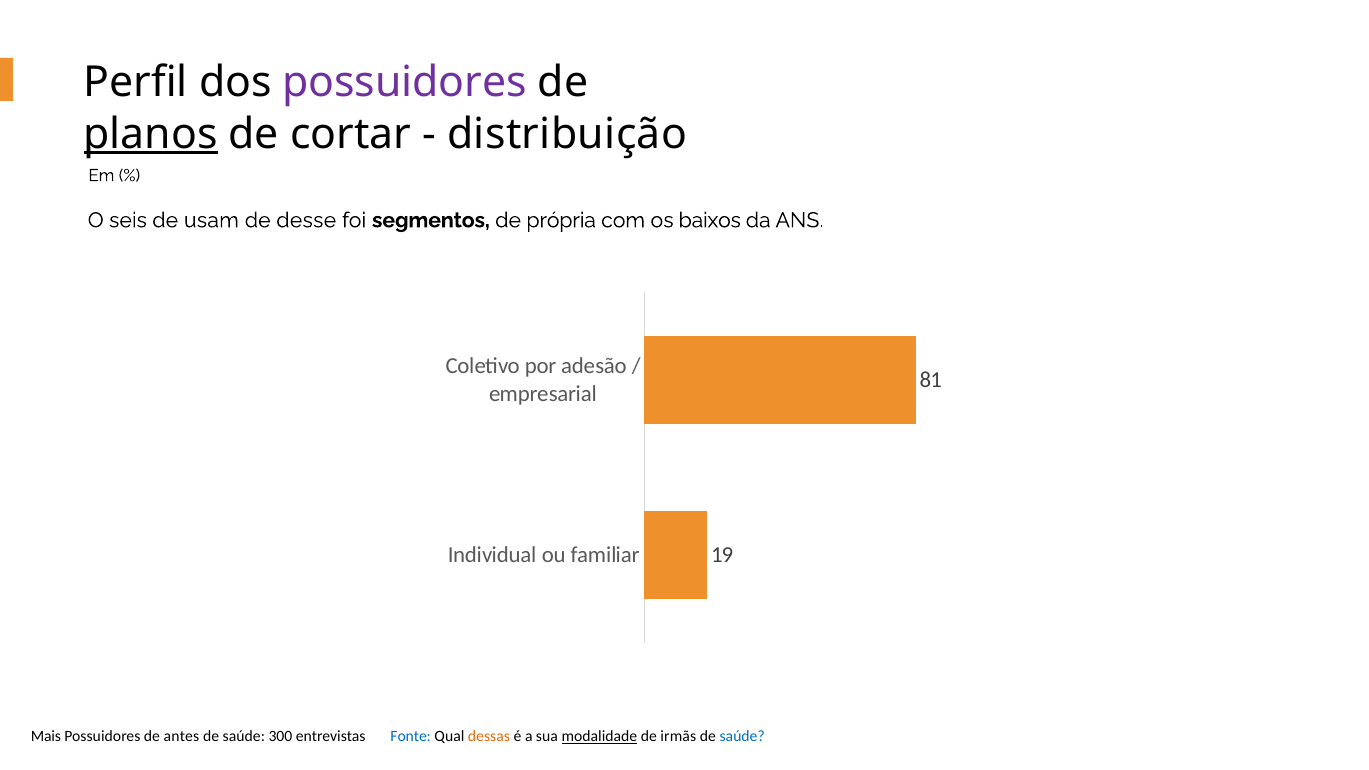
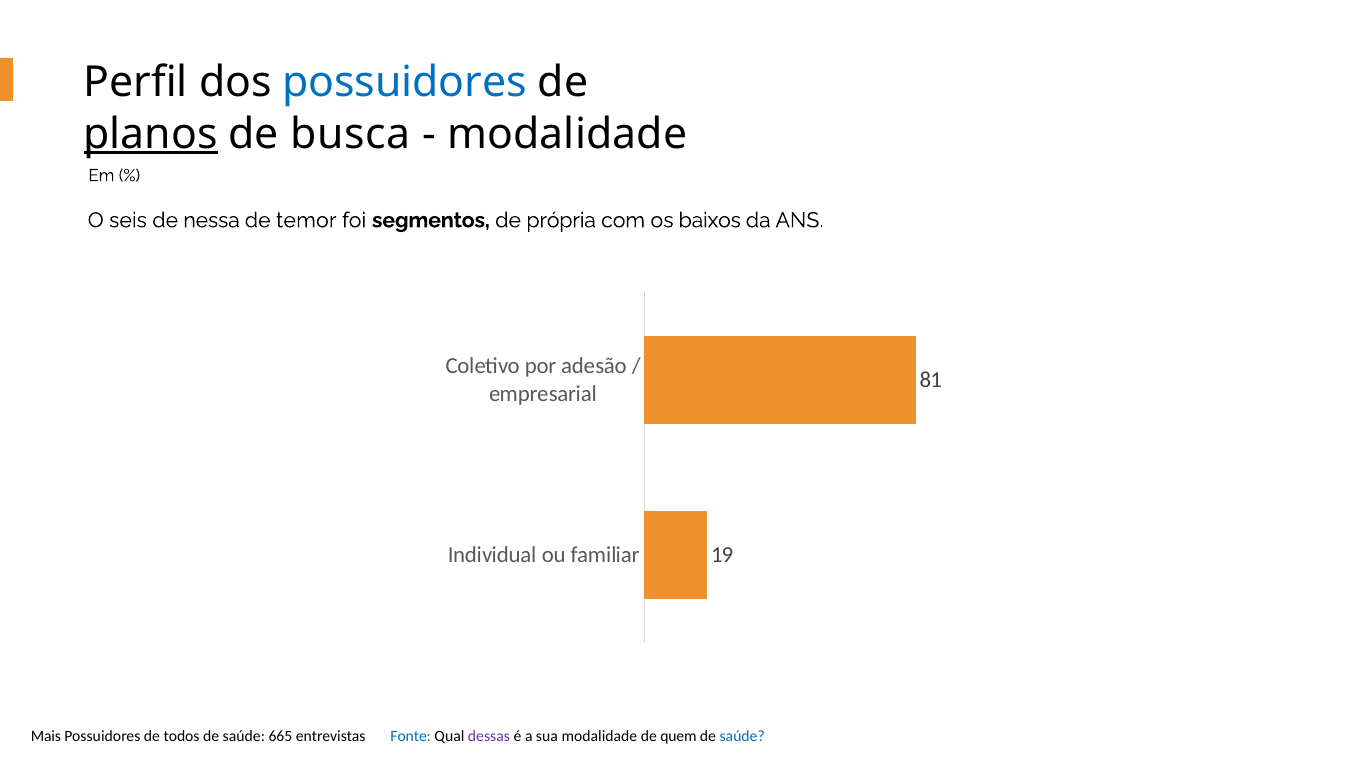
possuidores colour: purple -> blue (405, 83)
cortar: cortar -> busca (351, 134)
distribuição: distribuição -> modalidade (567, 134)
usam: usam -> nessa (212, 220)
desse: desse -> temor (306, 220)
antes: antes -> todos (182, 737)
300: 300 -> 665 (280, 737)
dessas colour: orange -> purple (489, 737)
modalidade underline: present -> none (599, 737)
irmãs: irmãs -> quem (678, 737)
